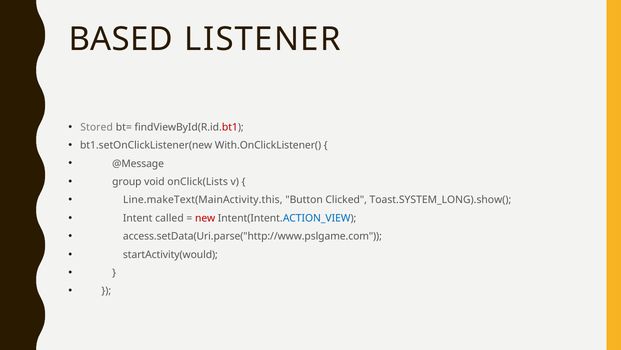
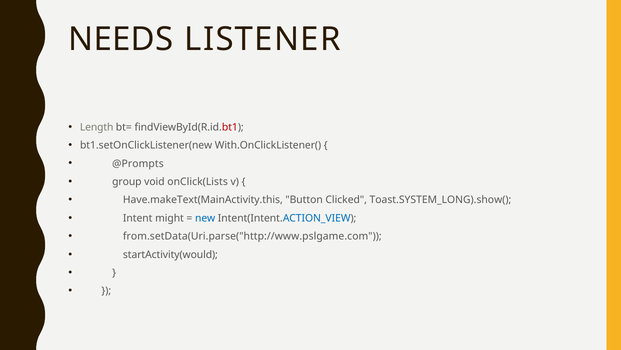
BASED: BASED -> NEEDS (121, 39)
Stored: Stored -> Length (97, 127)
@Message: @Message -> @Prompts (138, 163)
Line.makeText(MainActivity.this: Line.makeText(MainActivity.this -> Have.makeText(MainActivity.this (203, 200)
called: called -> might (170, 218)
new colour: red -> blue (205, 218)
access.setData(Uri.parse("http://www.pslgame.com: access.setData(Uri.parse("http://www.pslgame.com -> from.setData(Uri.parse("http://www.pslgame.com (252, 236)
